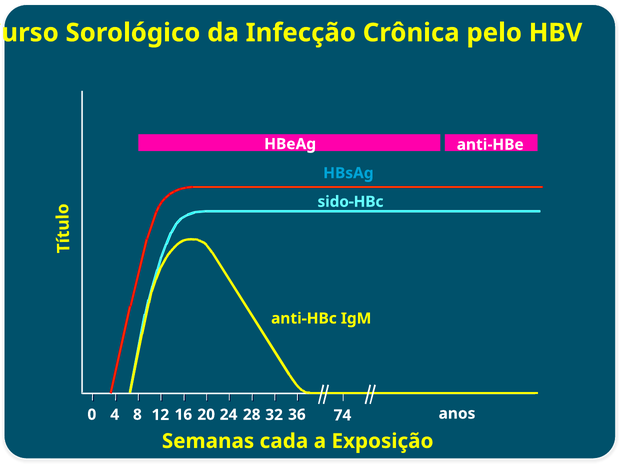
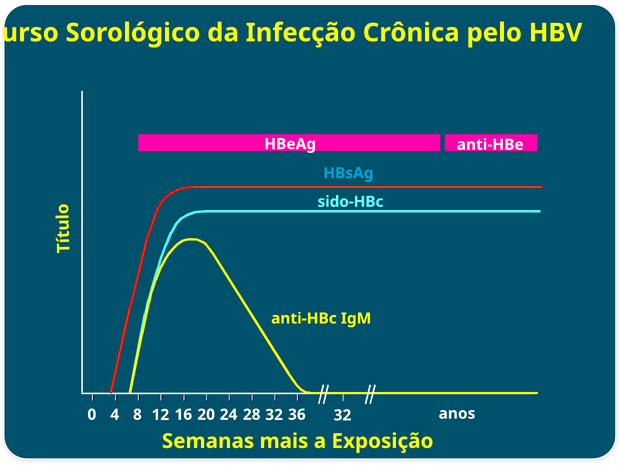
36 74: 74 -> 32 (342, 415)
cada: cada -> mais (284, 441)
